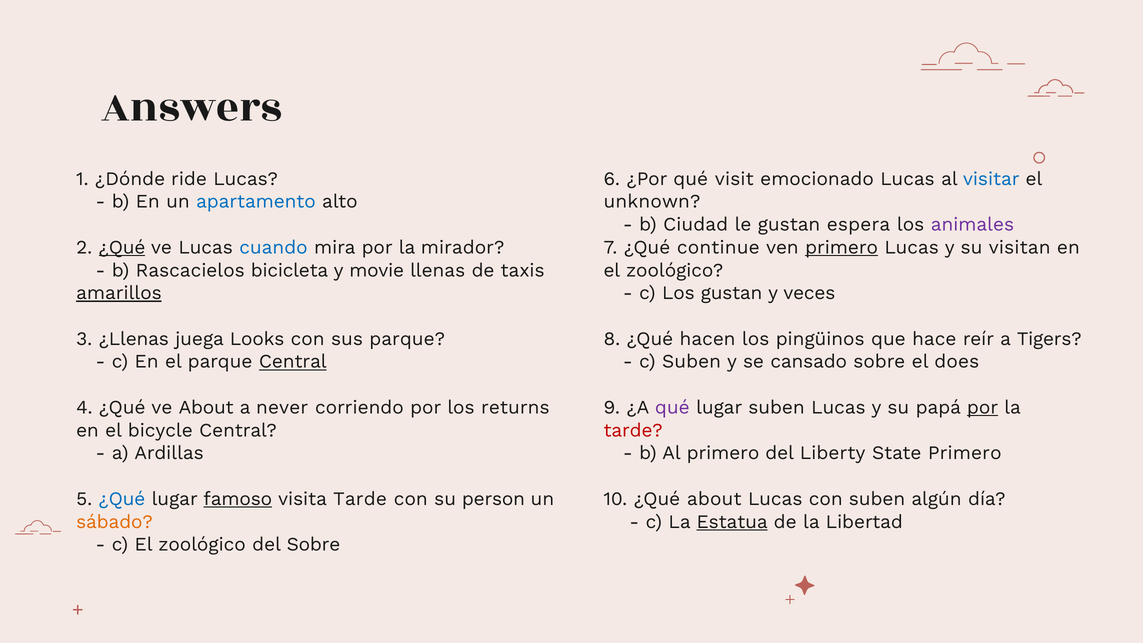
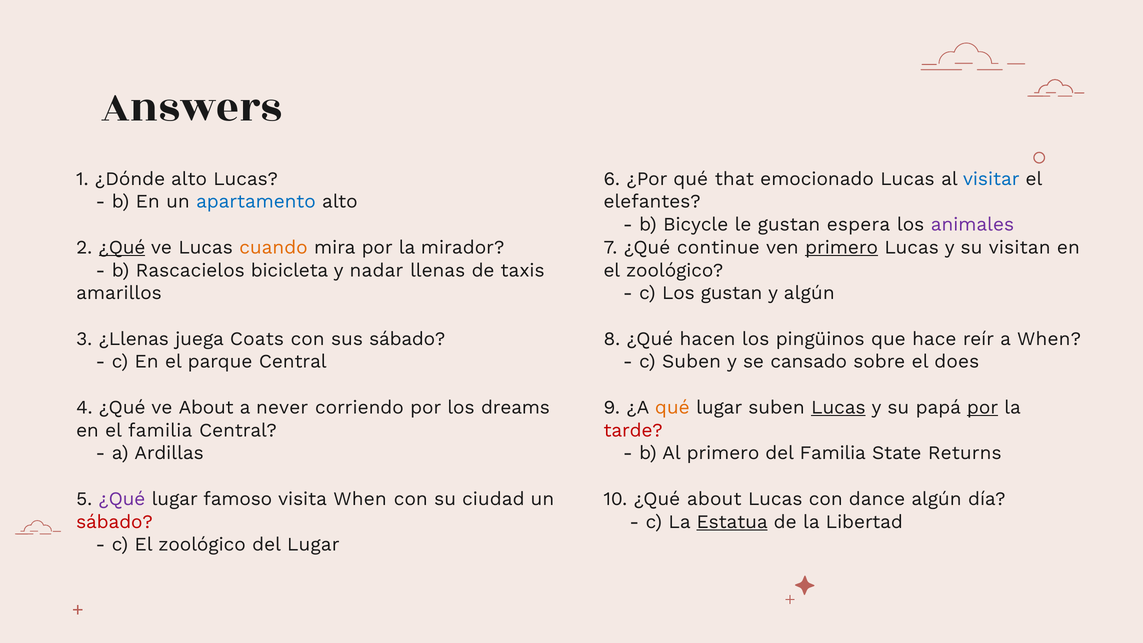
¿Dónde ride: ride -> alto (189, 179)
visit: visit -> that (734, 179)
unknown: unknown -> elefantes (652, 202)
Ciudad: Ciudad -> Bicycle (696, 225)
cuando colour: blue -> orange (273, 247)
movie: movie -> nadar (376, 270)
amarillos underline: present -> none (119, 293)
y veces: veces -> algún (809, 293)
Looks: Looks -> Coats (257, 339)
sus parque: parque -> sábado (407, 339)
a Tigers: Tigers -> When (1049, 339)
Central underline: present -> none (293, 362)
returns: returns -> dreams (515, 407)
qué colour: purple -> orange (672, 407)
Lucas underline: none -> present (838, 407)
el bicycle: bicycle -> familia (160, 430)
del Liberty: Liberty -> Familia (833, 453)
State Primero: Primero -> Returns (965, 453)
¿Qué colour: blue -> purple (122, 499)
famoso underline: present -> none (238, 499)
visita Tarde: Tarde -> When (360, 499)
person: person -> ciudad (493, 499)
con suben: suben -> dance (877, 499)
sábado colour: orange -> red (114, 522)
del Sobre: Sobre -> Lugar (313, 545)
